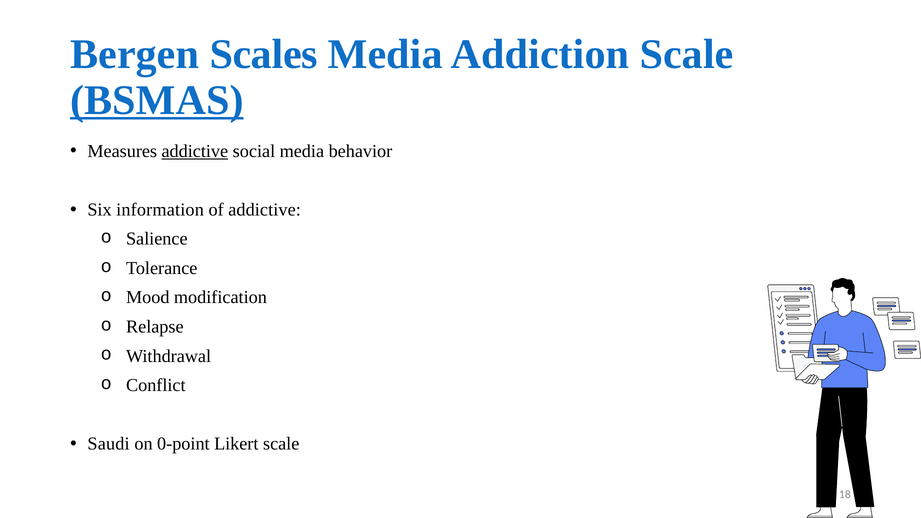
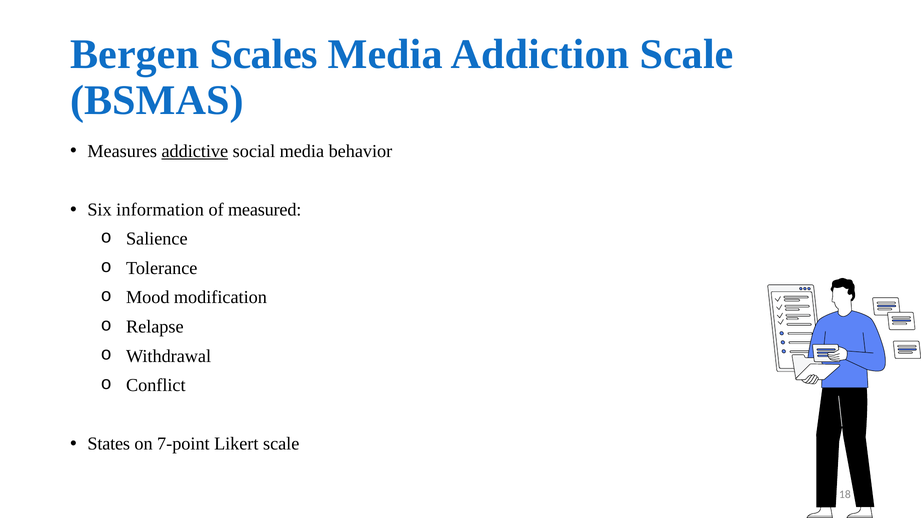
BSMAS underline: present -> none (157, 100)
of addictive: addictive -> measured (265, 210)
Saudi: Saudi -> States (109, 444)
0-point: 0-point -> 7-point (183, 444)
